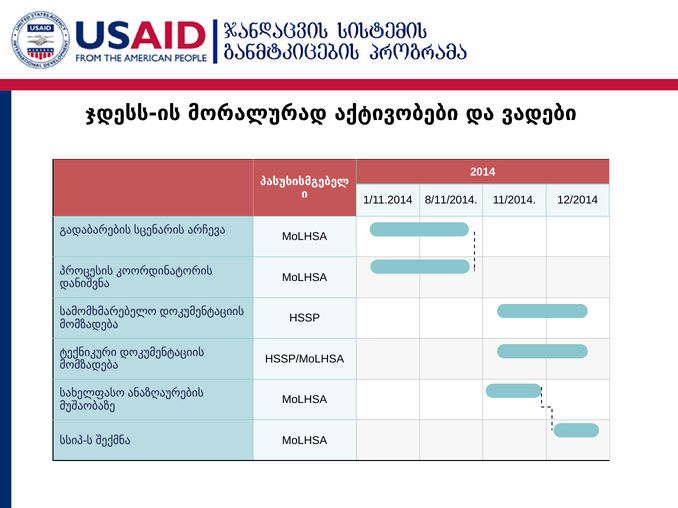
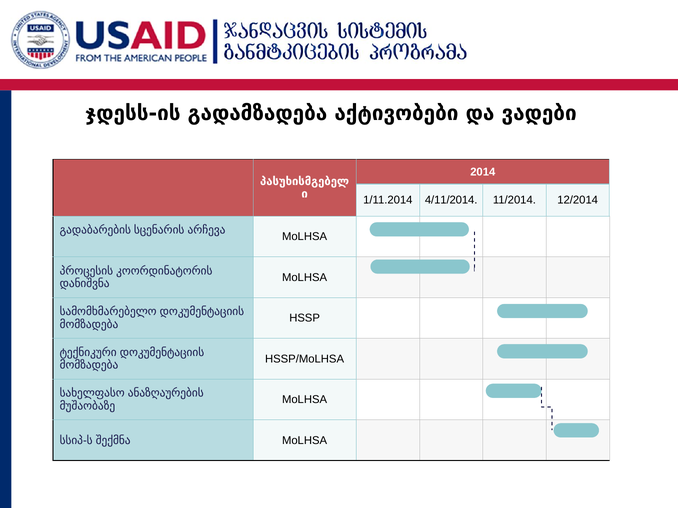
მორალურად: მორალურად -> გადამზადება (257, 113)
8/11/2014: 8/11/2014 -> 4/11/2014 (451, 200)
